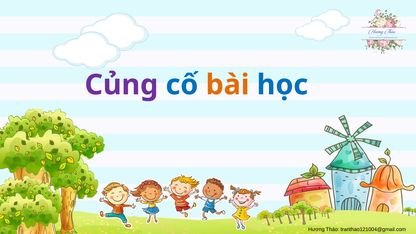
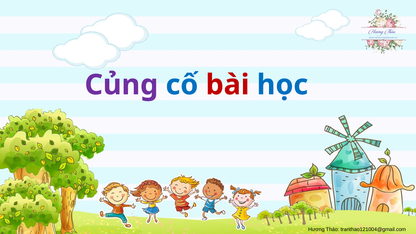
bài colour: orange -> red (228, 85)
